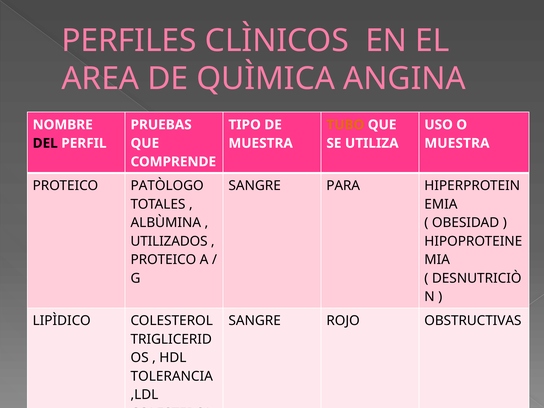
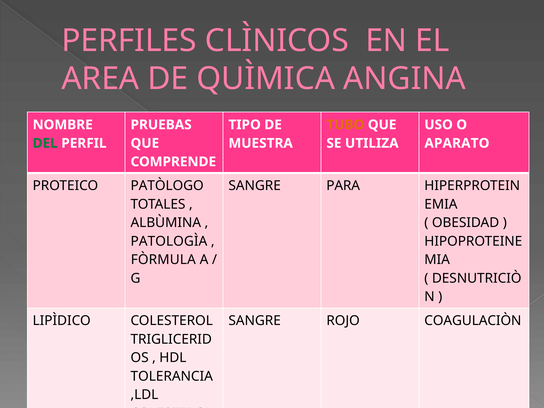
DEL colour: black -> green (45, 143)
MUESTRA: MUESTRA -> APARATO (457, 143)
UTILIZADOS: UTILIZADOS -> PATOLOGÌA (169, 241)
PROTEICO: PROTEICO -> FÒRMULA (163, 260)
OBSTRUCTIVAS: OBSTRUCTIVAS -> COAGULACIÒN (473, 321)
